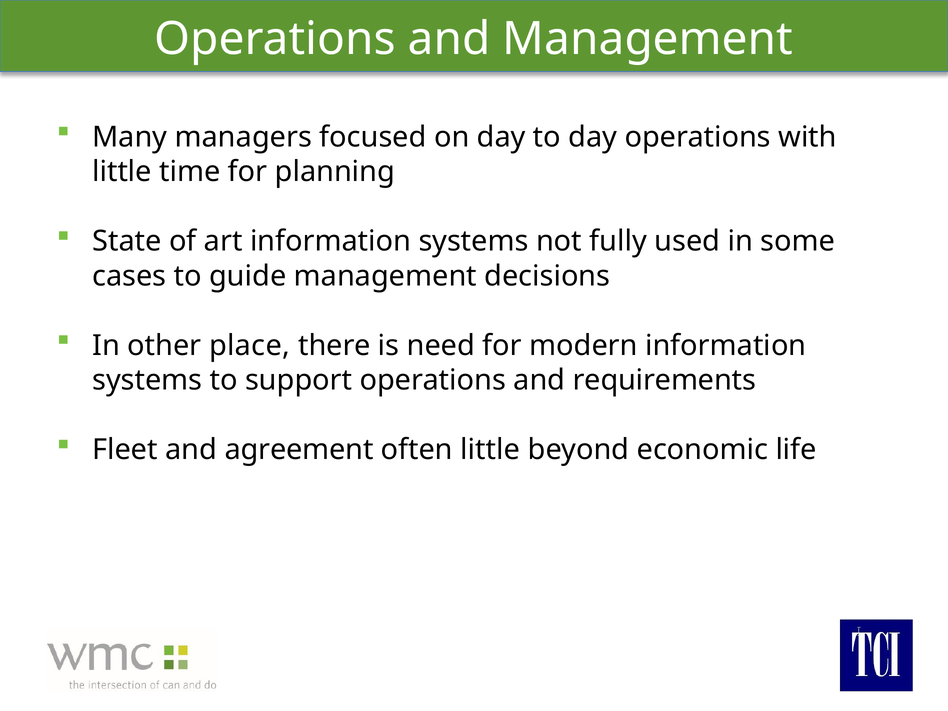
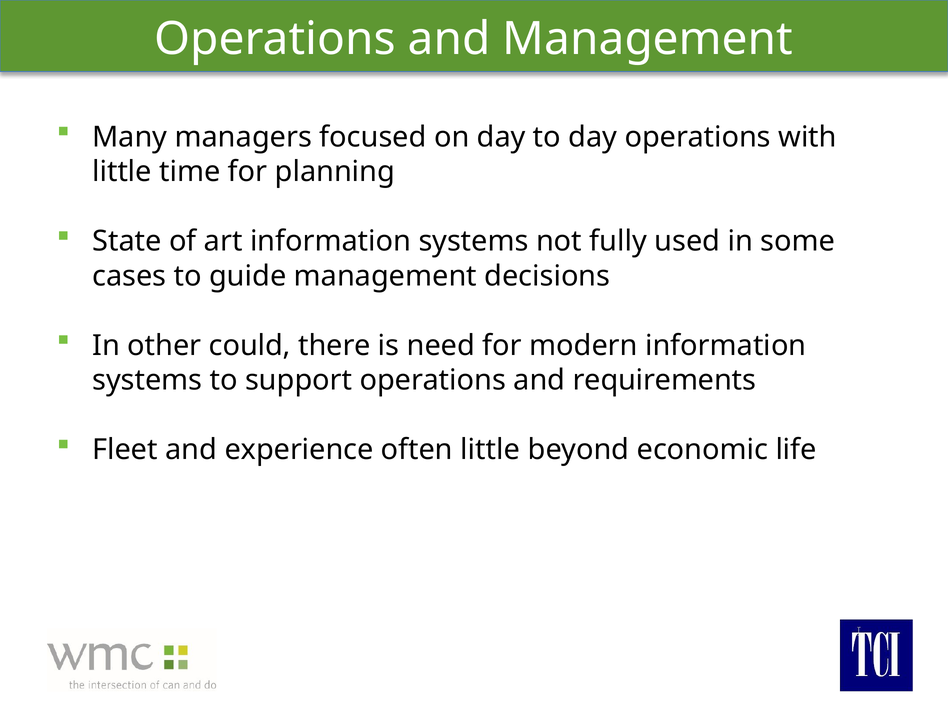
place: place -> could (250, 345)
agreement: agreement -> experience (299, 450)
